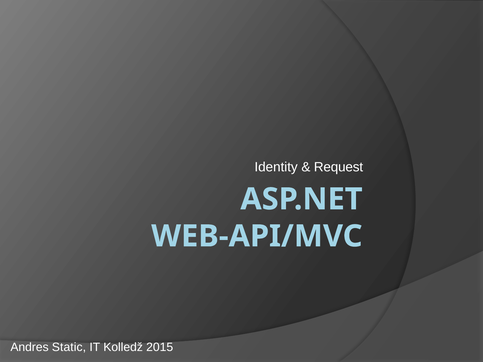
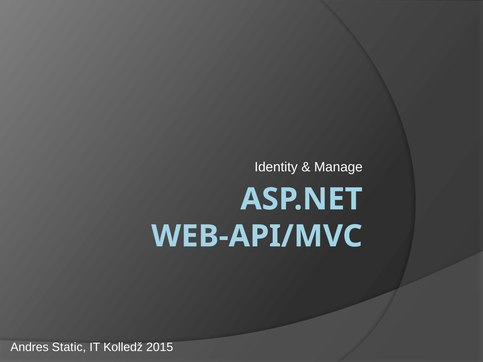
Request: Request -> Manage (338, 167)
